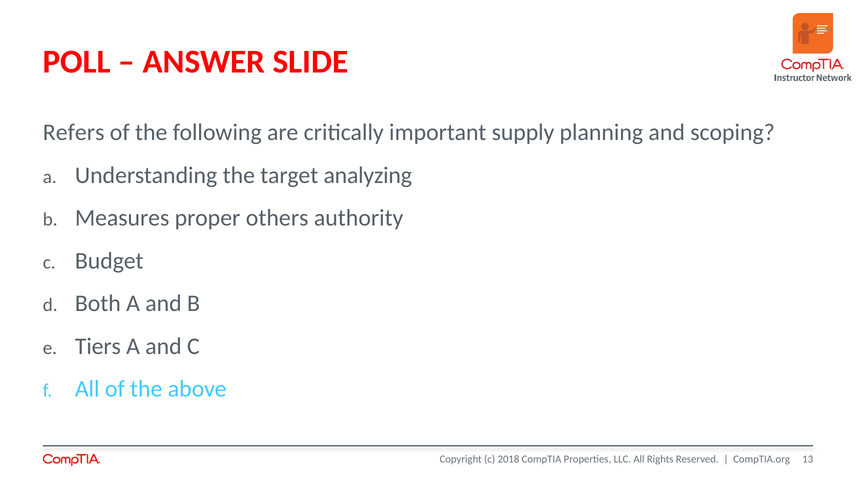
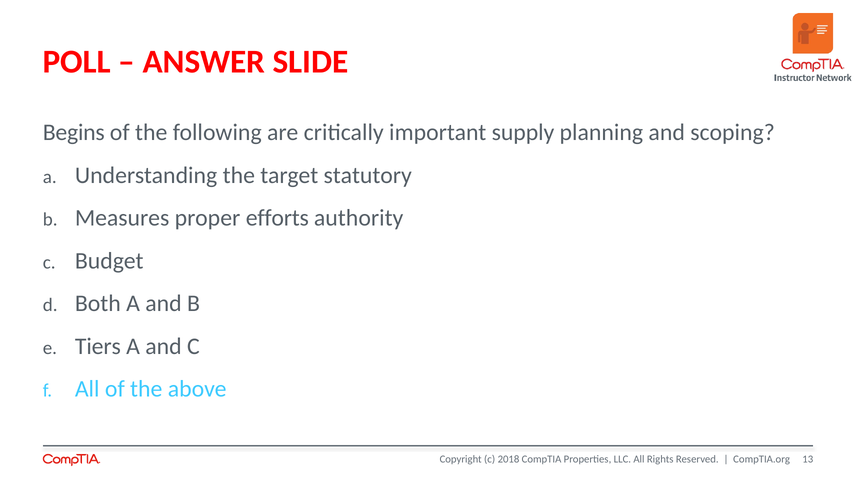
Refers: Refers -> Begins (74, 133)
analyzing: analyzing -> statutory (368, 175)
others: others -> efforts (277, 218)
